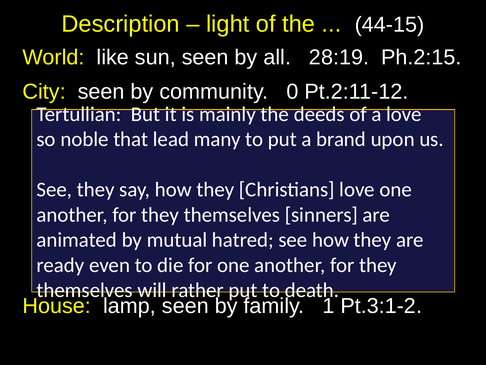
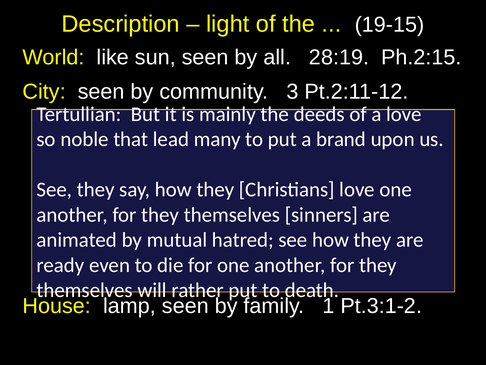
44-15: 44-15 -> 19-15 (390, 25)
0: 0 -> 3 (292, 92)
